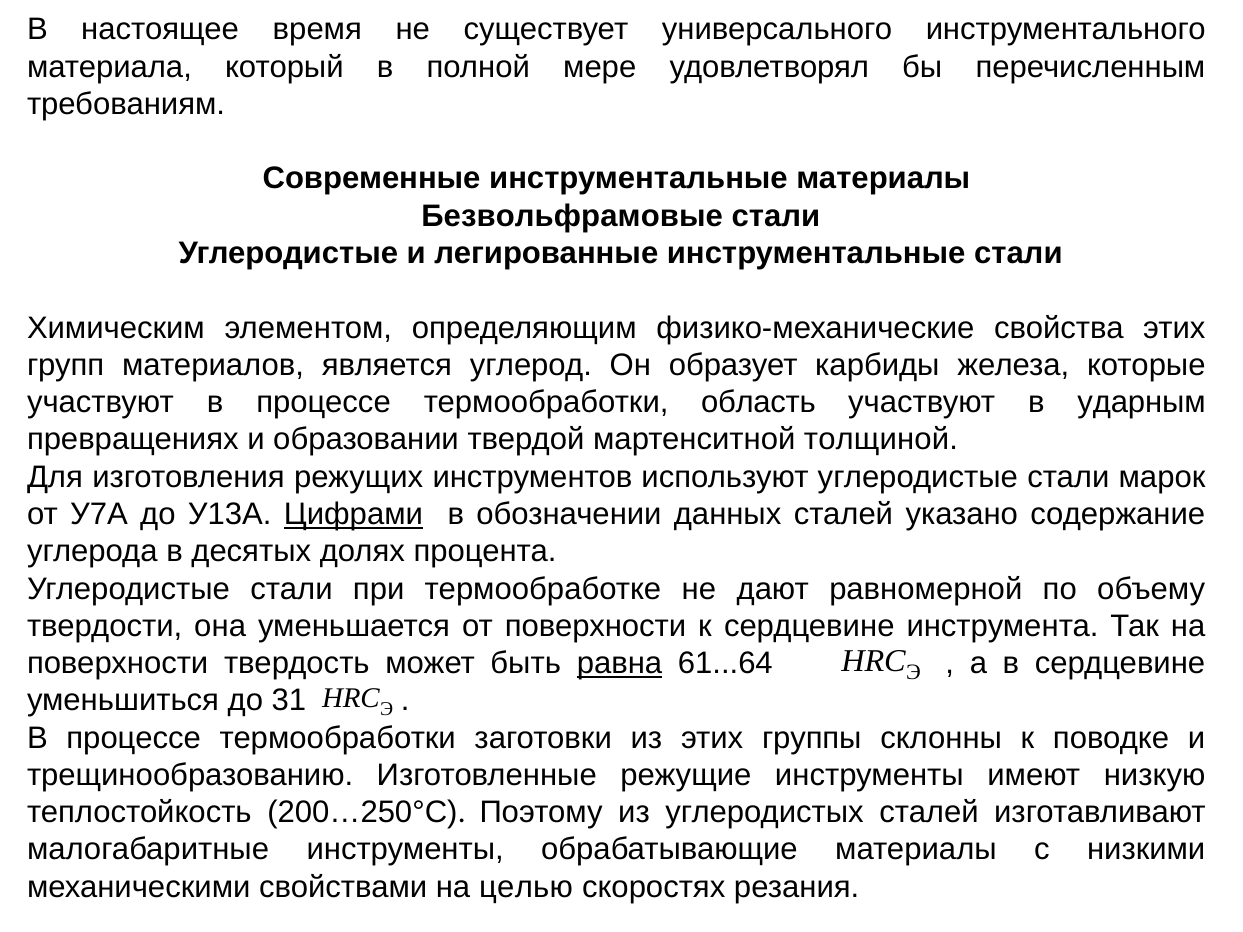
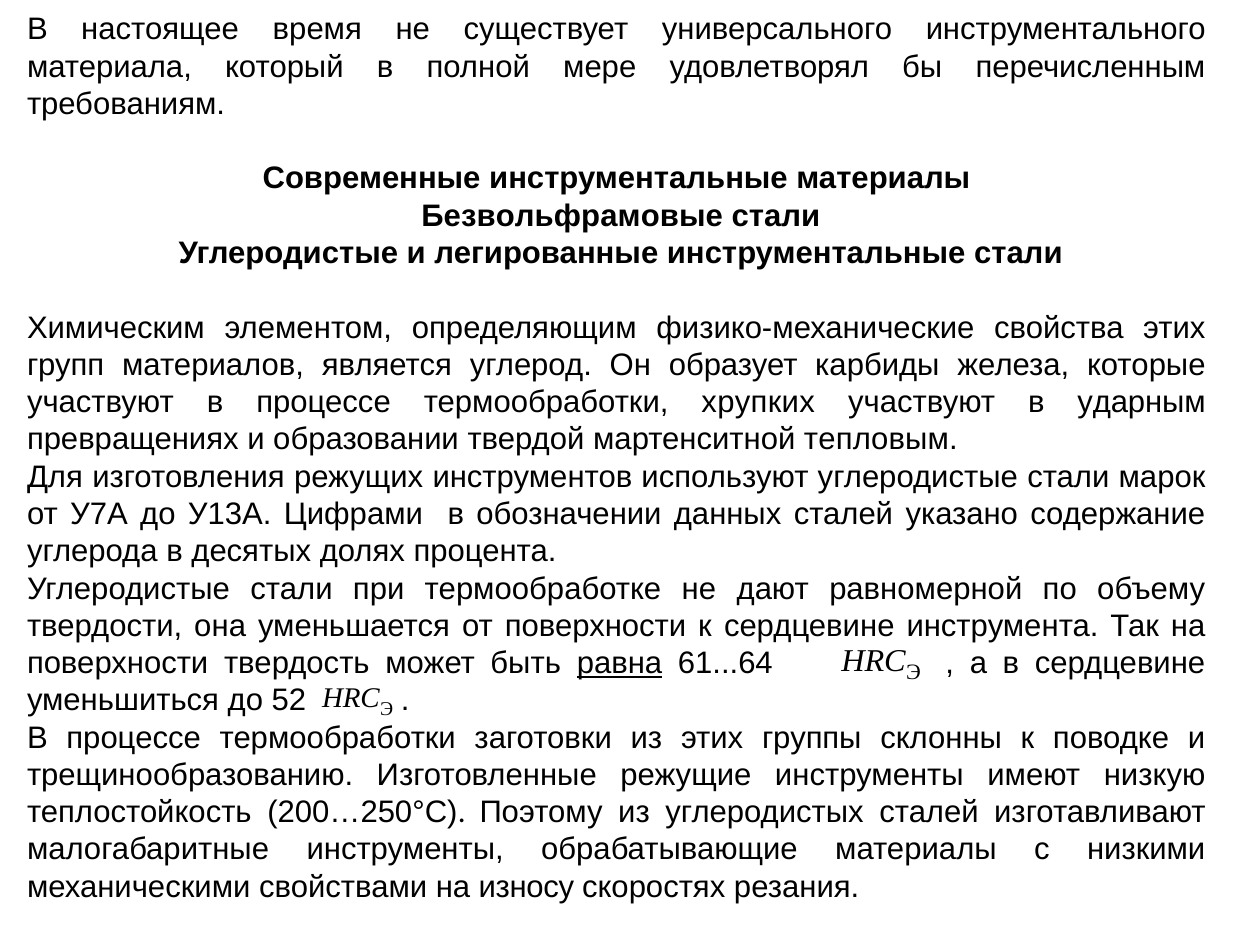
область: область -> хрупких (758, 402)
толщиной: толщиной -> тепловым (881, 440)
Цифрами underline: present -> none (353, 514)
31: 31 -> 52 (289, 701)
целью: целью -> износу (526, 887)
